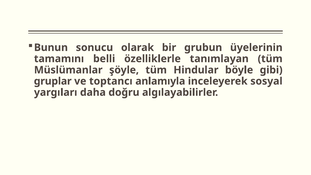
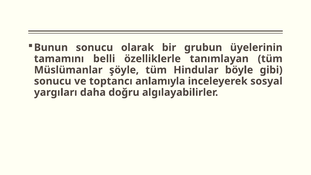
gruplar: gruplar -> sonucu (53, 81)
